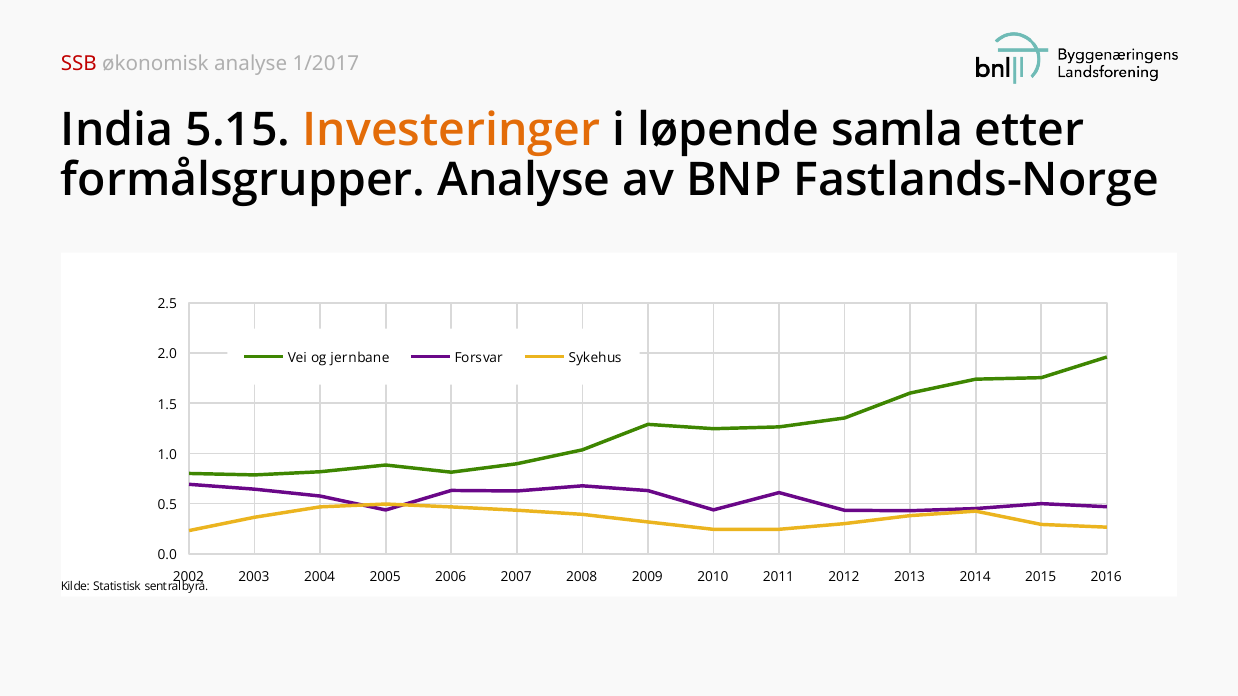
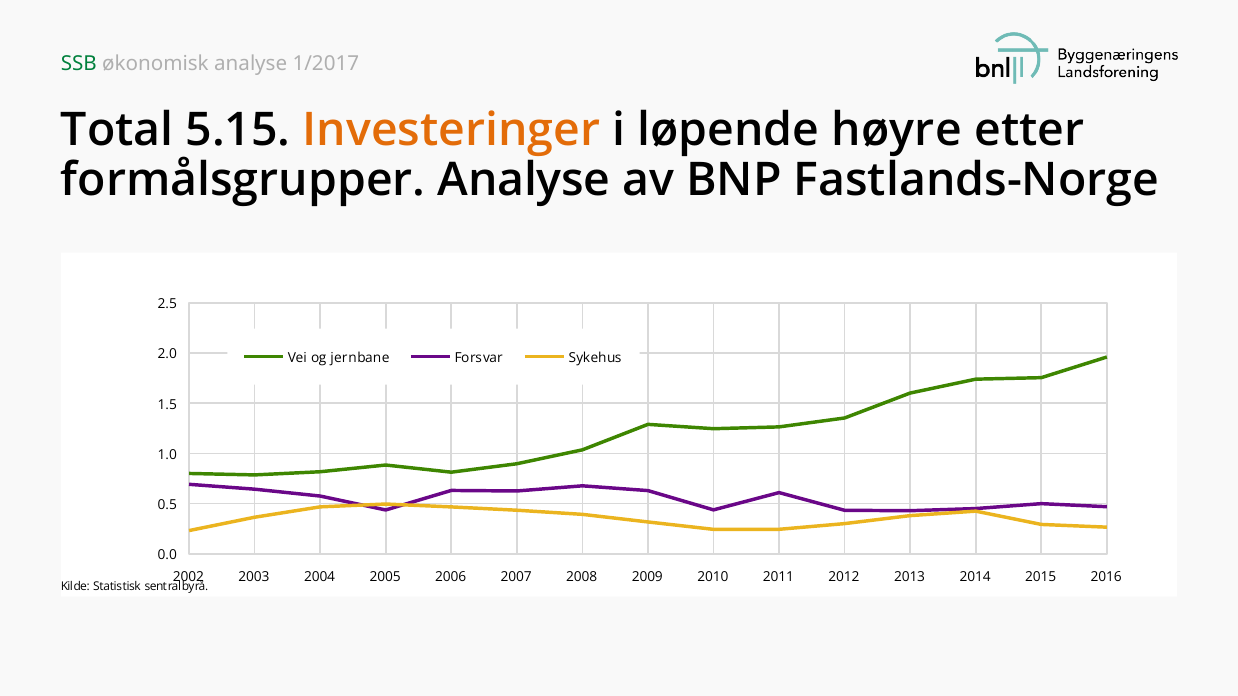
SSB colour: red -> green (79, 64)
India: India -> Total (117, 130)
samla: samla -> høyre (897, 130)
